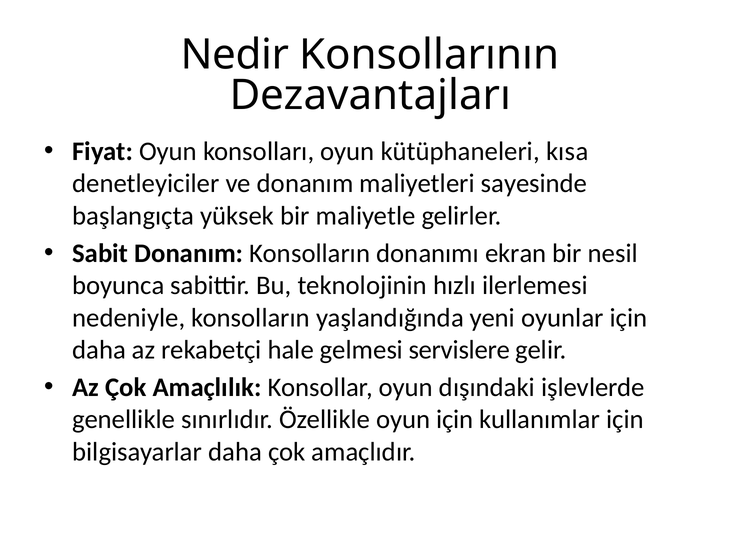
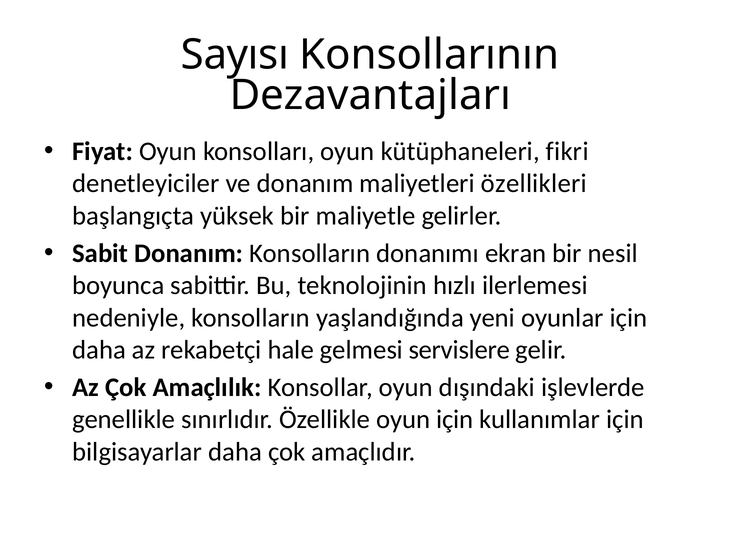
Nedir: Nedir -> Sayısı (235, 55)
kısa: kısa -> fikri (567, 151)
sayesinde: sayesinde -> özellikleri (534, 184)
